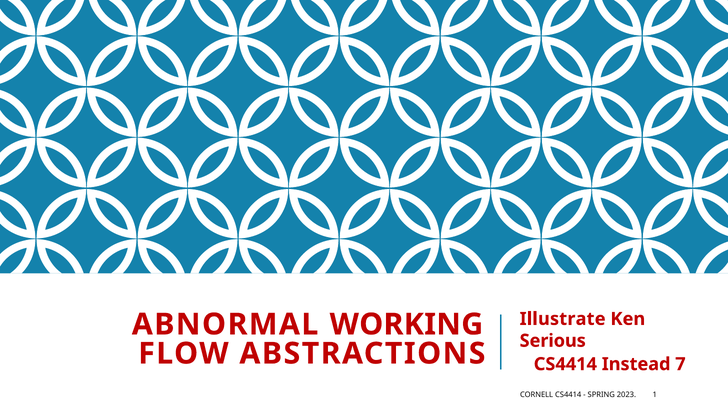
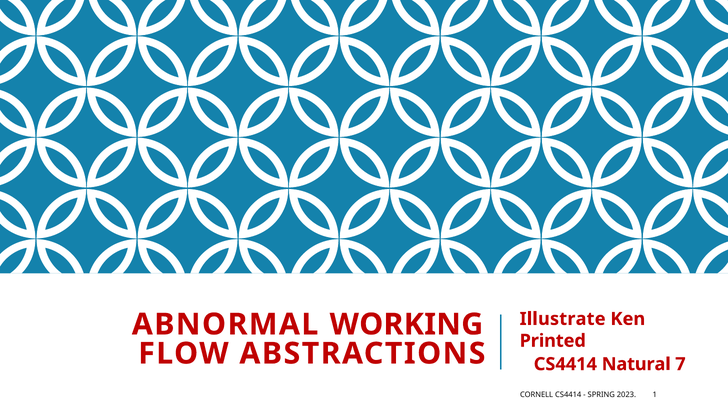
Serious: Serious -> Printed (553, 340)
Instead: Instead -> Natural (636, 364)
